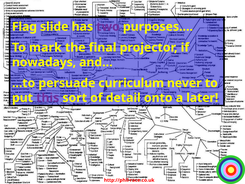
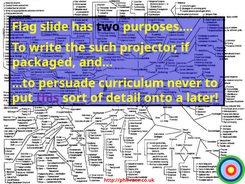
two colour: purple -> black (108, 27)
mark: mark -> write (45, 47)
final: final -> such (103, 47)
nowadays: nowadays -> packaged (44, 62)
